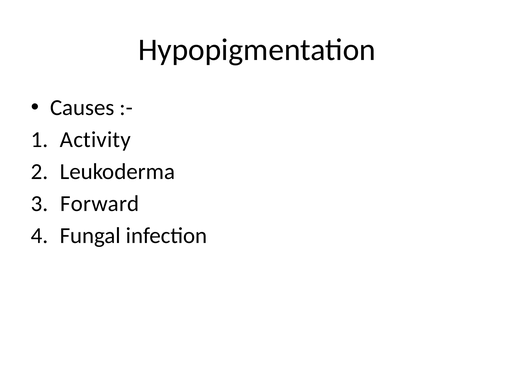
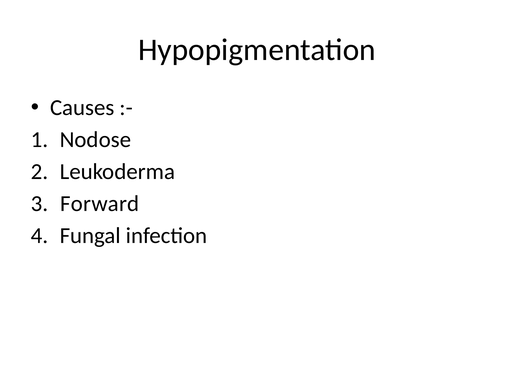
Activity: Activity -> Nodose (95, 140)
